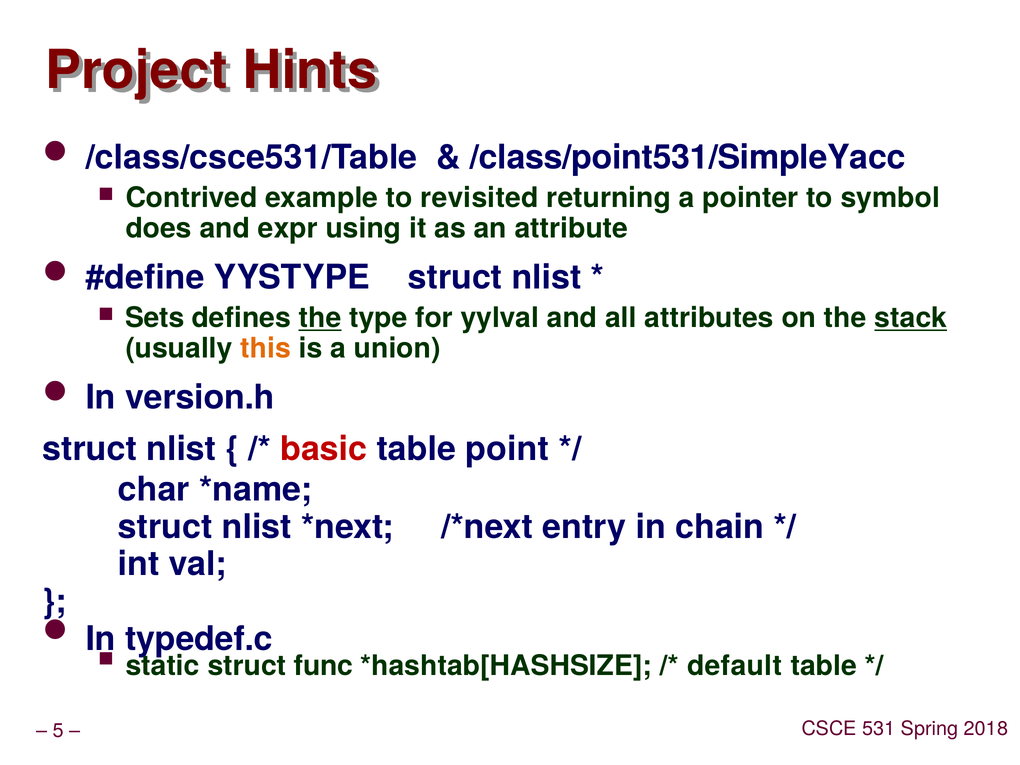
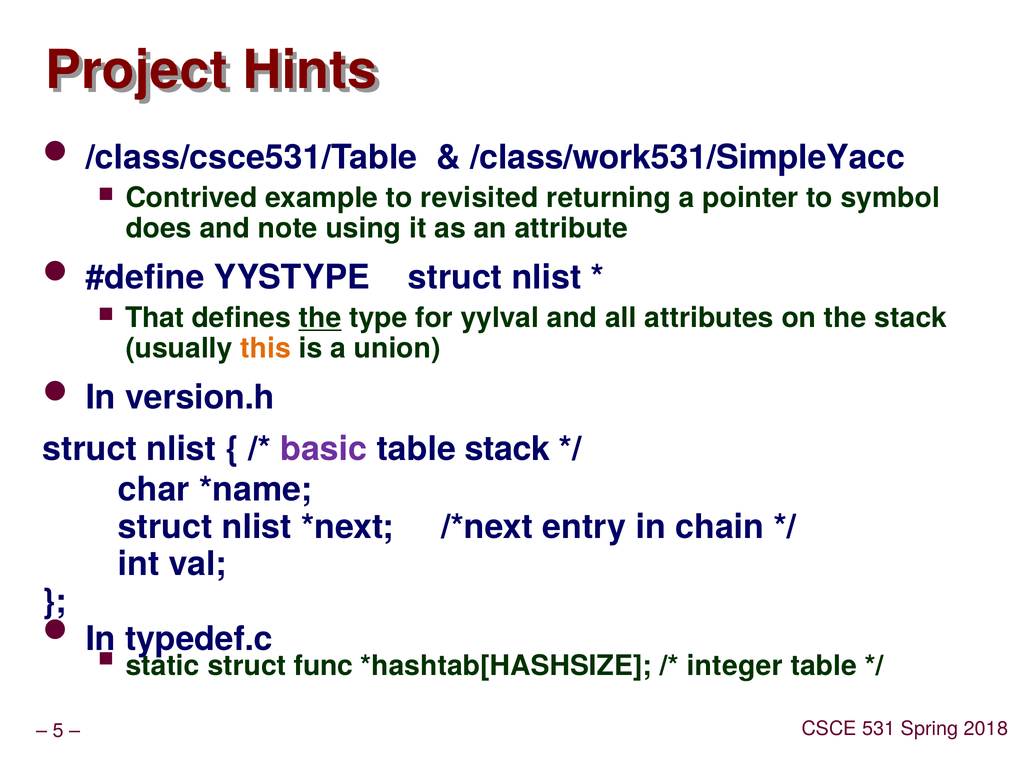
/class/point531/SimpleYacc: /class/point531/SimpleYacc -> /class/work531/SimpleYacc (688, 158)
expr: expr -> note (288, 229)
Sets: Sets -> That (155, 318)
stack underline: present -> none (911, 318)
basic colour: red -> purple (324, 449)
table point: point -> stack (508, 449)
default: default -> integer (735, 666)
